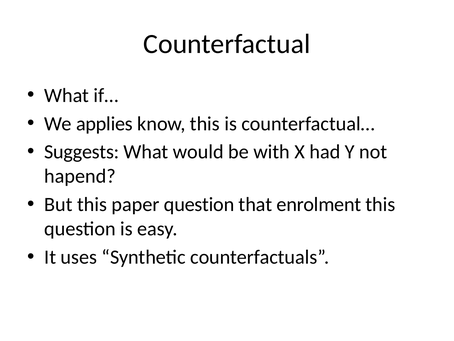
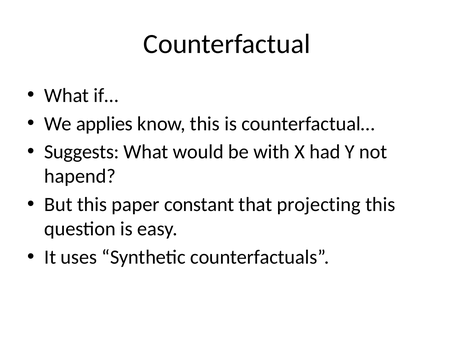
paper question: question -> constant (199, 204)
enrolment: enrolment -> projecting (319, 204)
